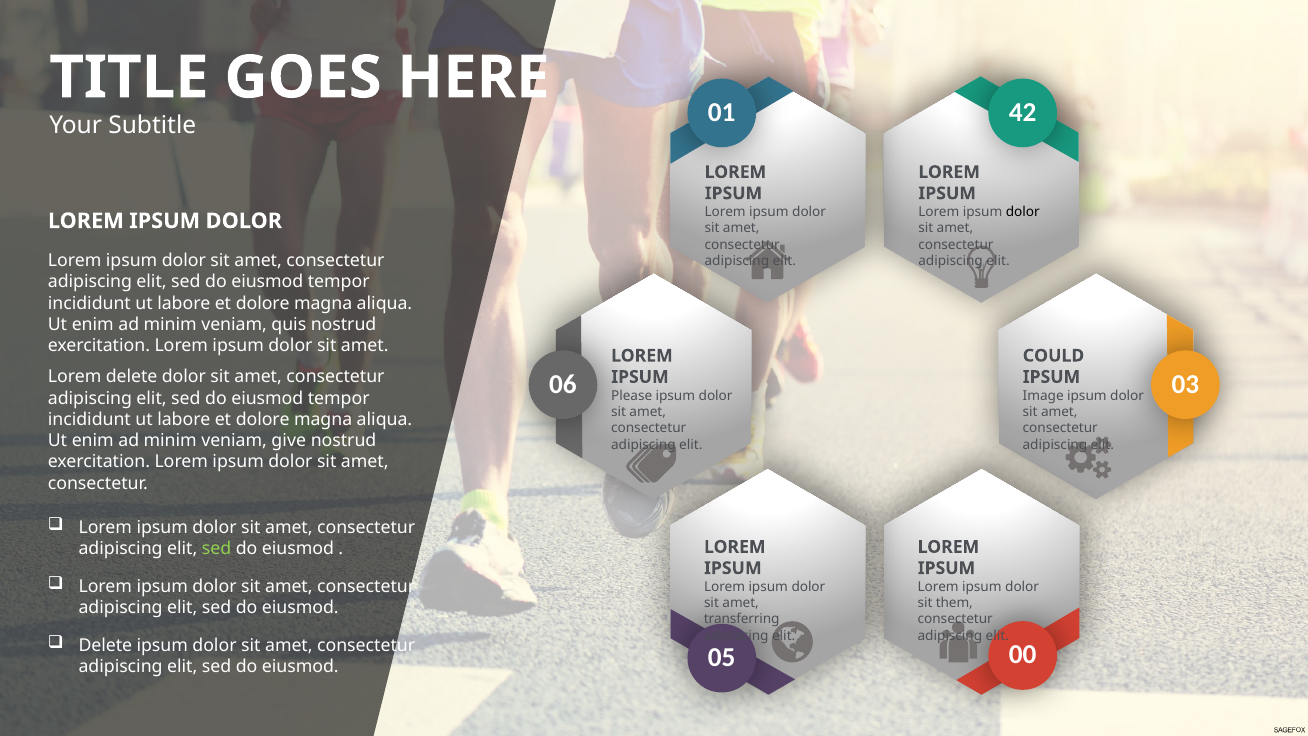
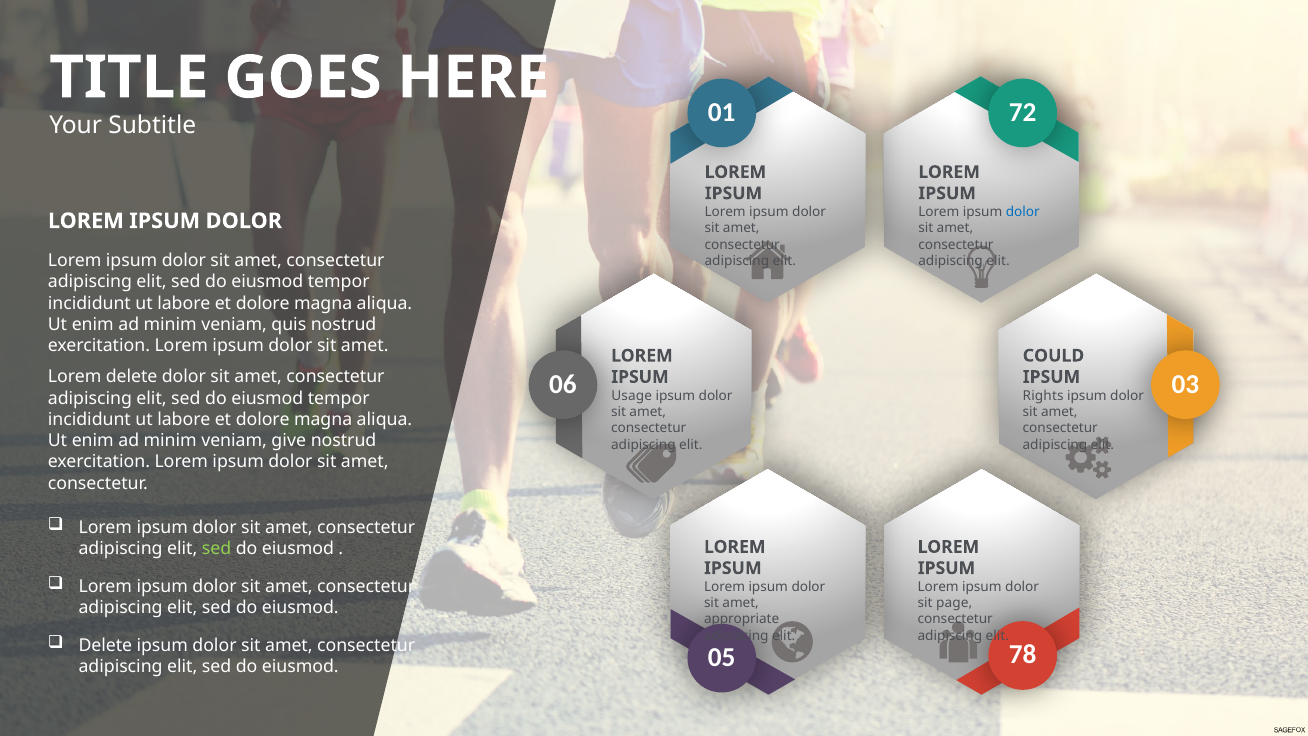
42: 42 -> 72 (1023, 112)
dolor colour: black -> blue (1023, 212)
Please: Please -> Usage (632, 395)
Image: Image -> Rights (1043, 395)
them: them -> page (954, 603)
transferring: transferring -> appropriate (742, 619)
00: 00 -> 78 (1023, 655)
